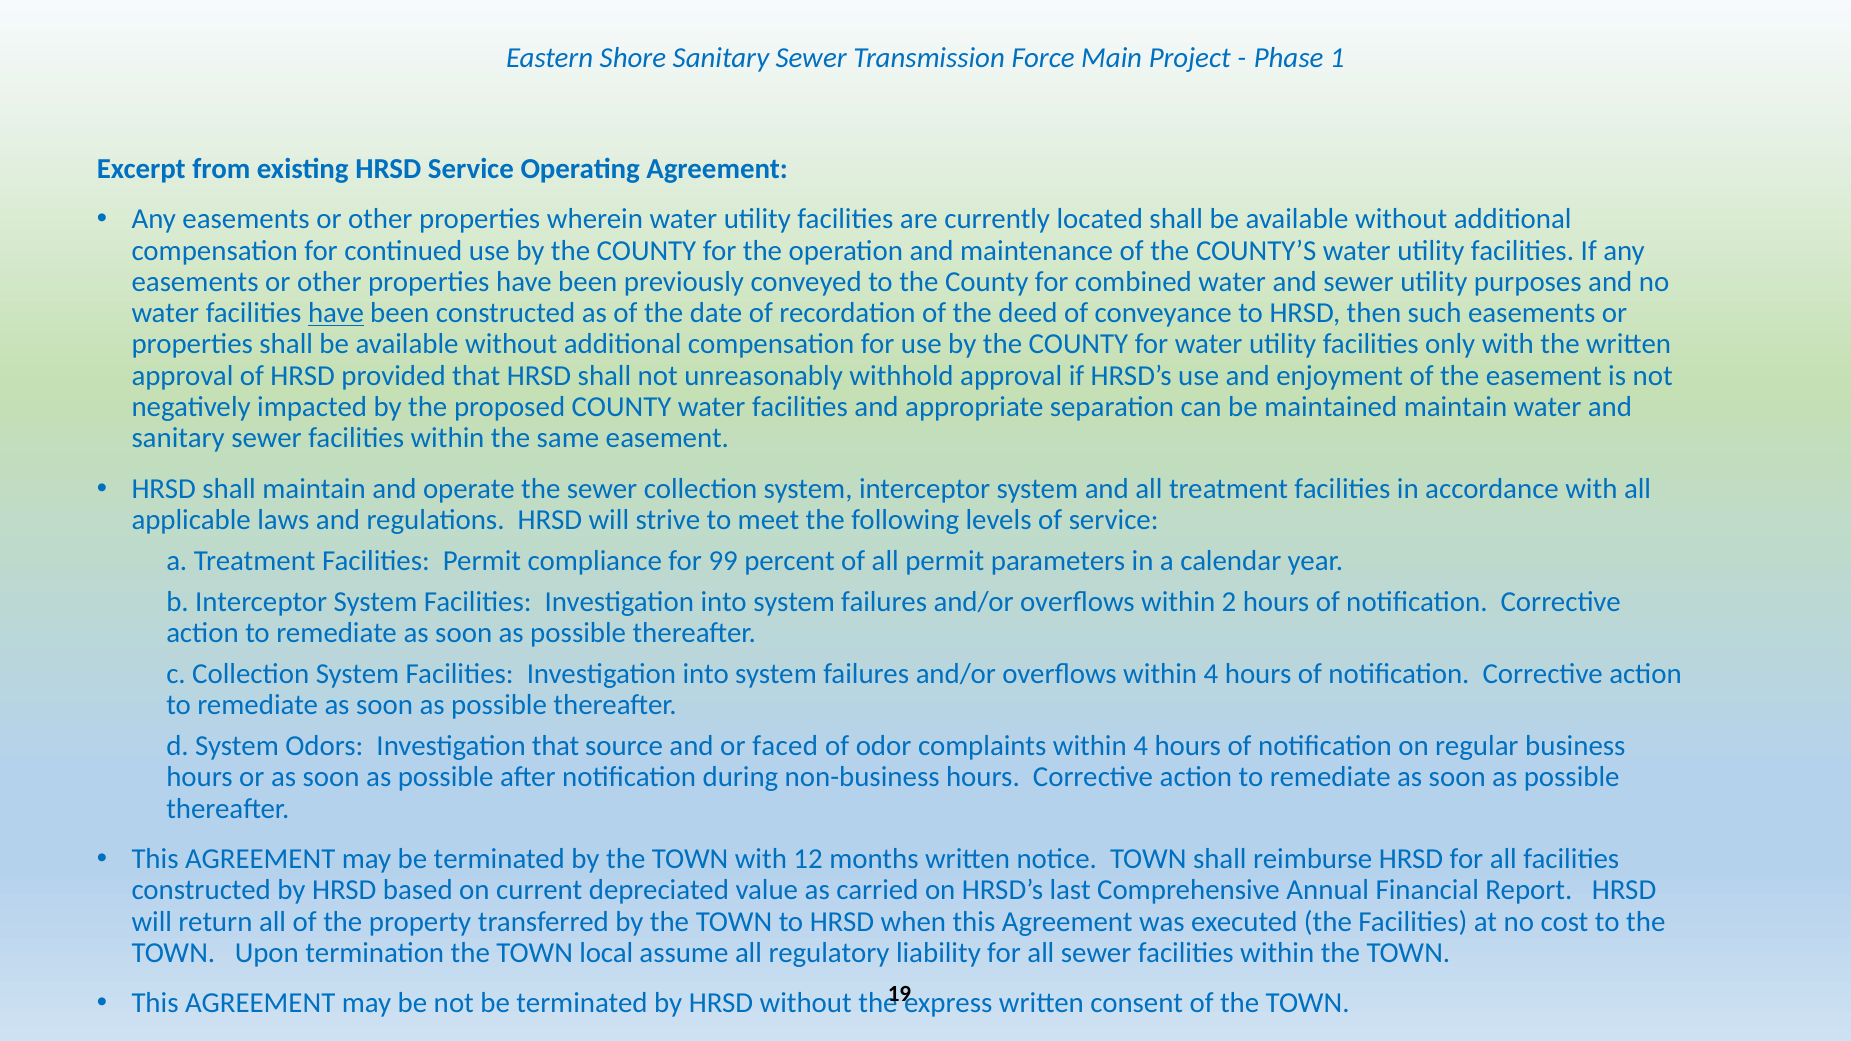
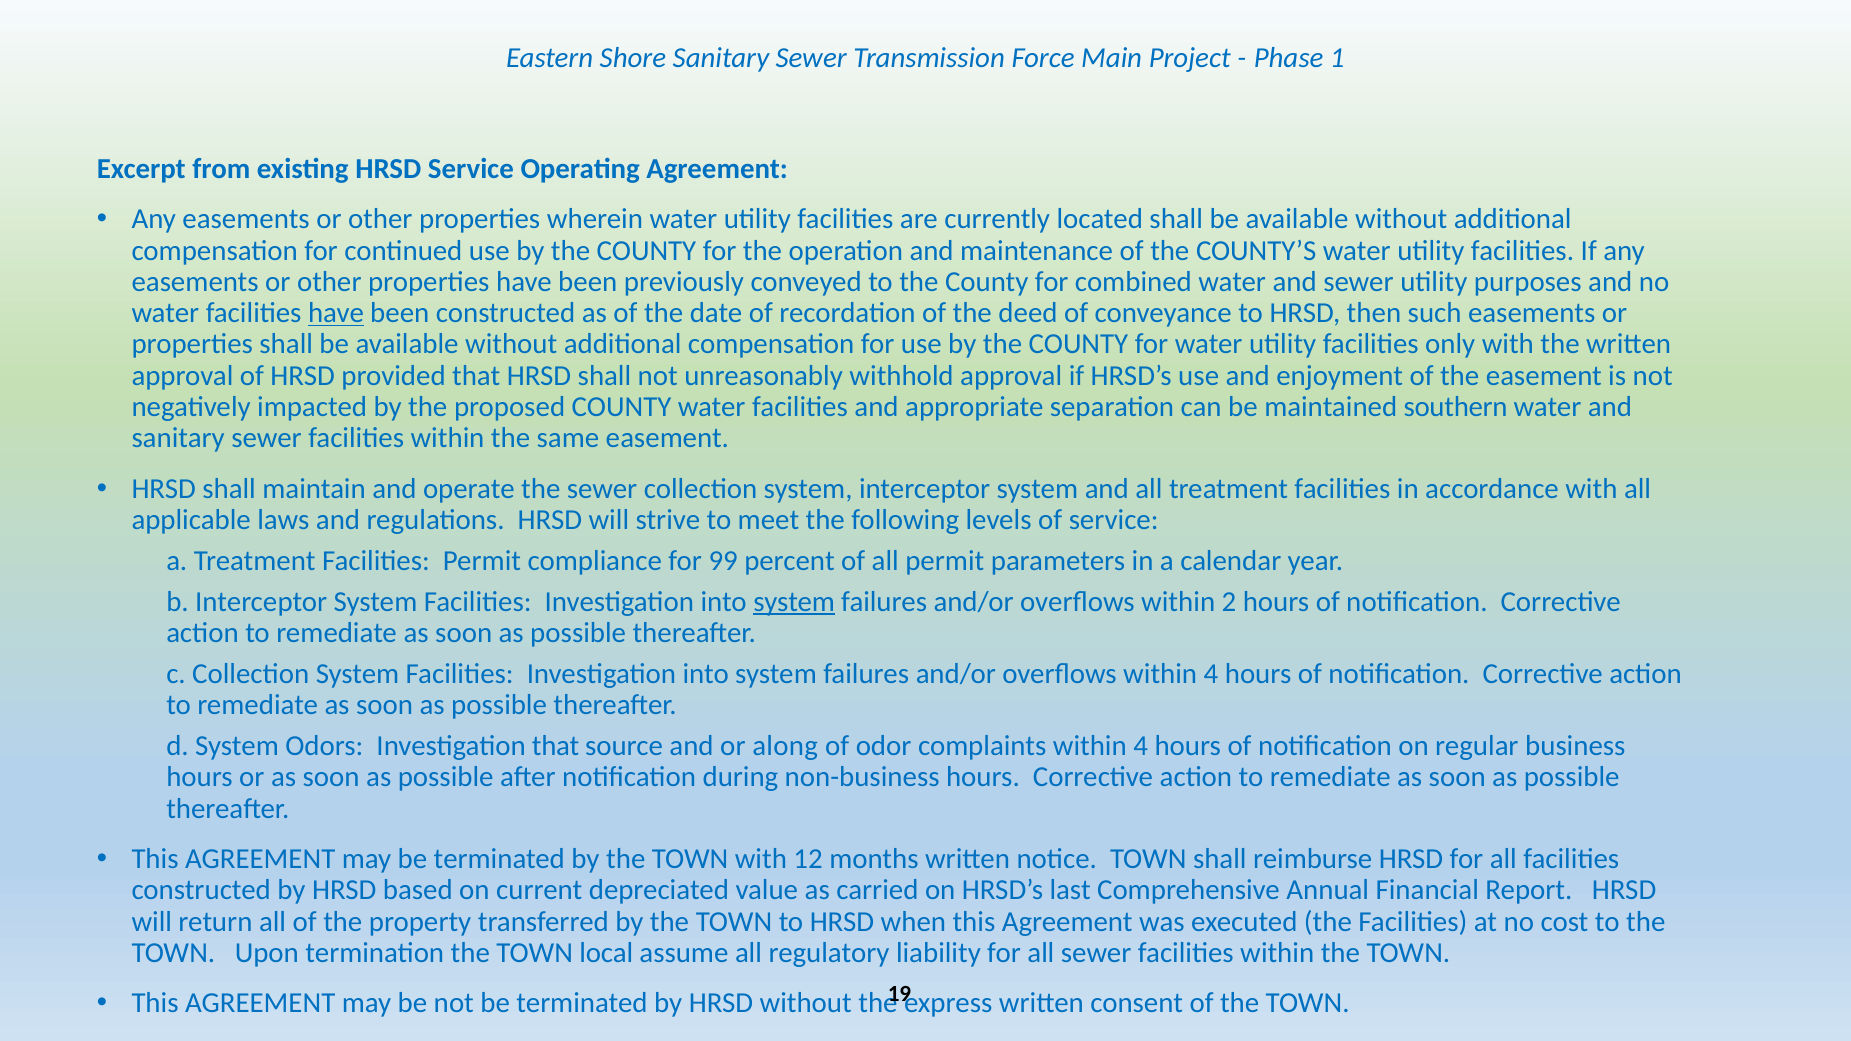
maintained maintain: maintain -> southern (1456, 407)
system underline: none -> present (794, 602)
faced: faced -> along (785, 746)
